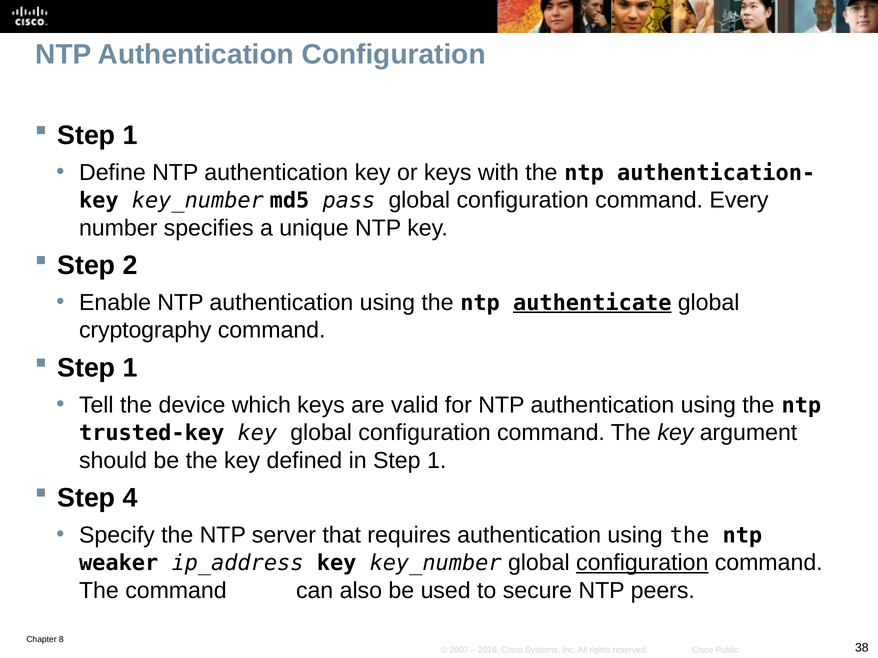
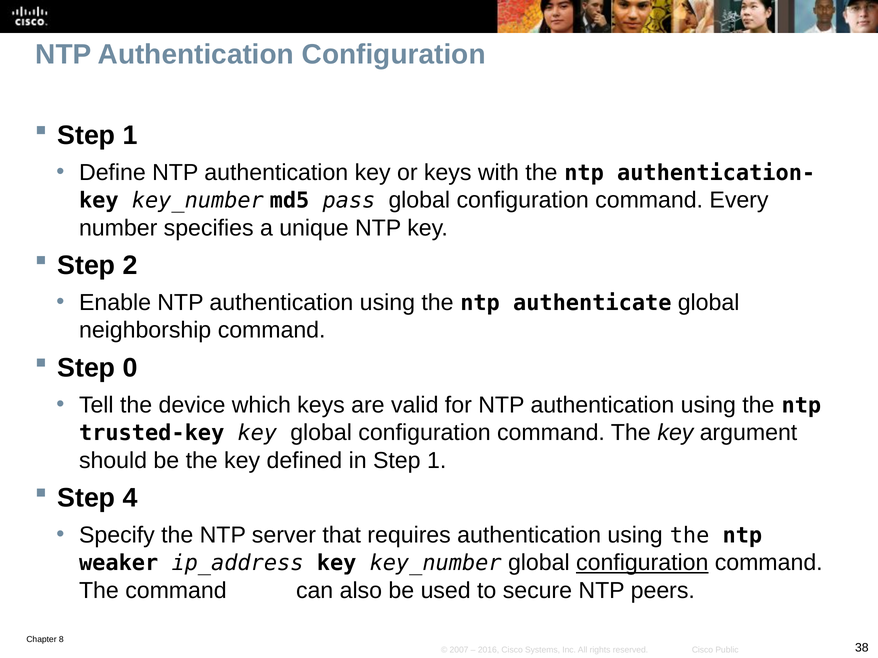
authenticate underline: present -> none (592, 303)
cryptography: cryptography -> neighborship (145, 331)
1: 1 -> 0 (130, 368)
